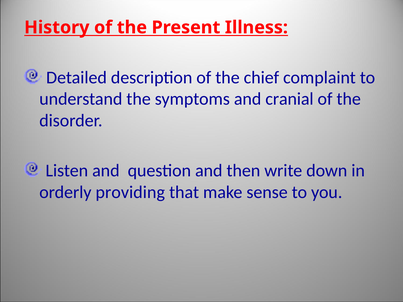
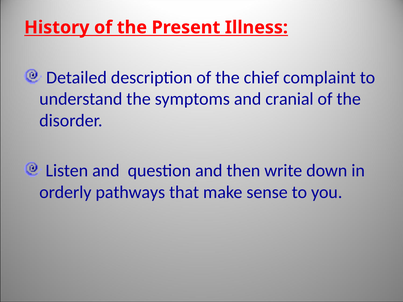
providing: providing -> pathways (130, 192)
